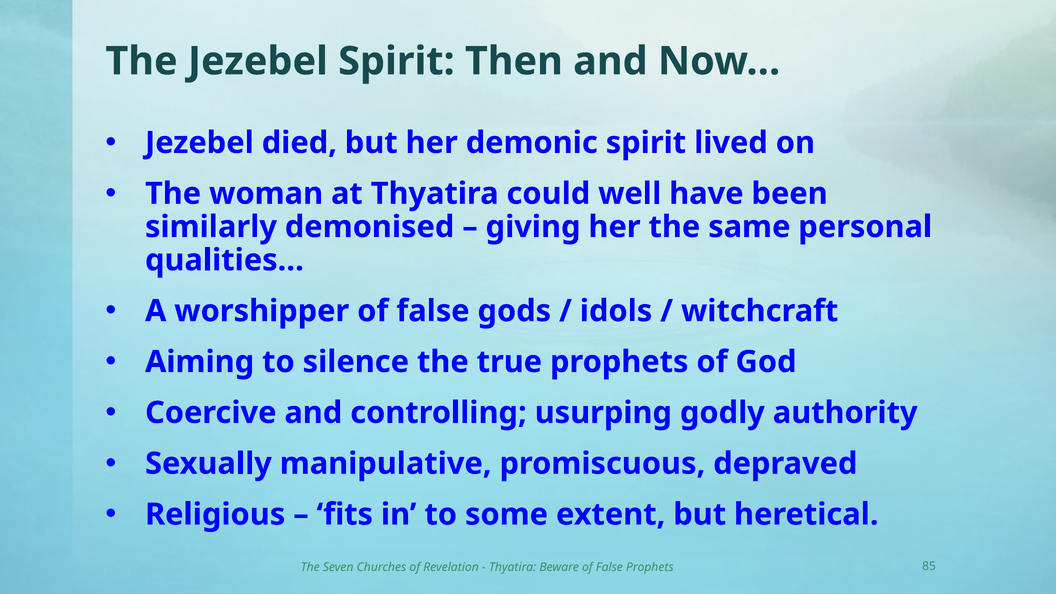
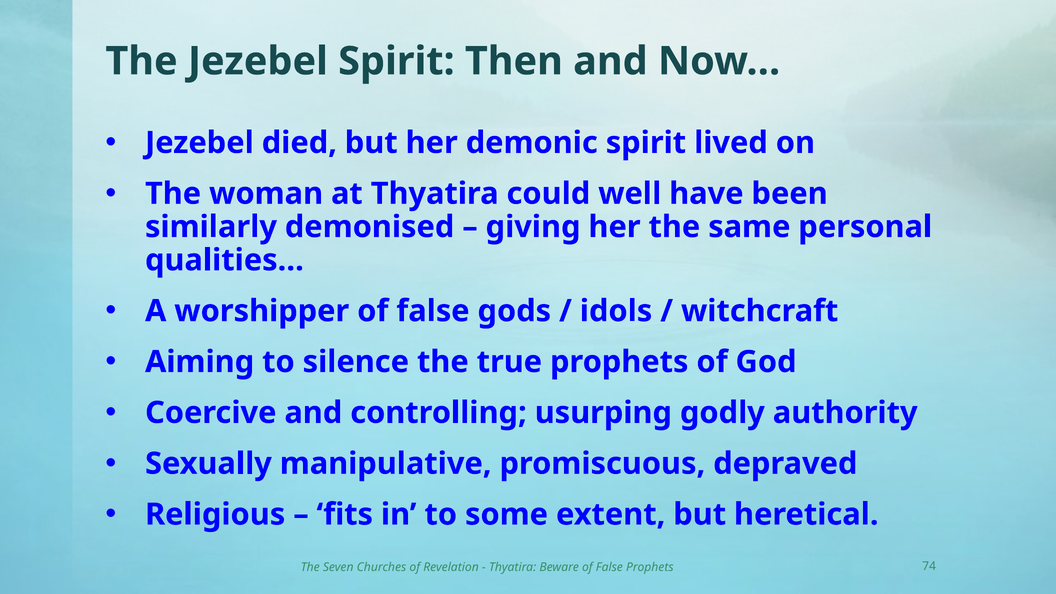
85: 85 -> 74 (929, 566)
